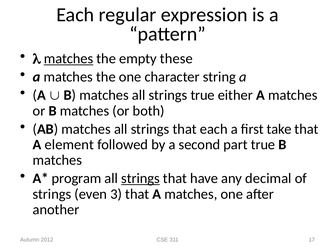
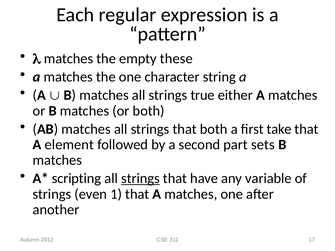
matches underline: present -> none (68, 59)
that each: each -> both (214, 129)
part true: true -> sets (263, 145)
program: program -> scripting (76, 179)
decimal: decimal -> variable (268, 179)
3: 3 -> 1 (116, 194)
